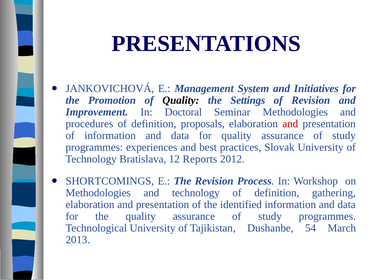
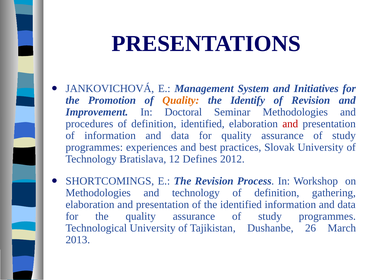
Quality colour: black -> orange (181, 100)
Settings: Settings -> Identify (248, 100)
definition proposals: proposals -> identified (203, 124)
Reports: Reports -> Defines (200, 159)
54: 54 -> 26 (311, 228)
